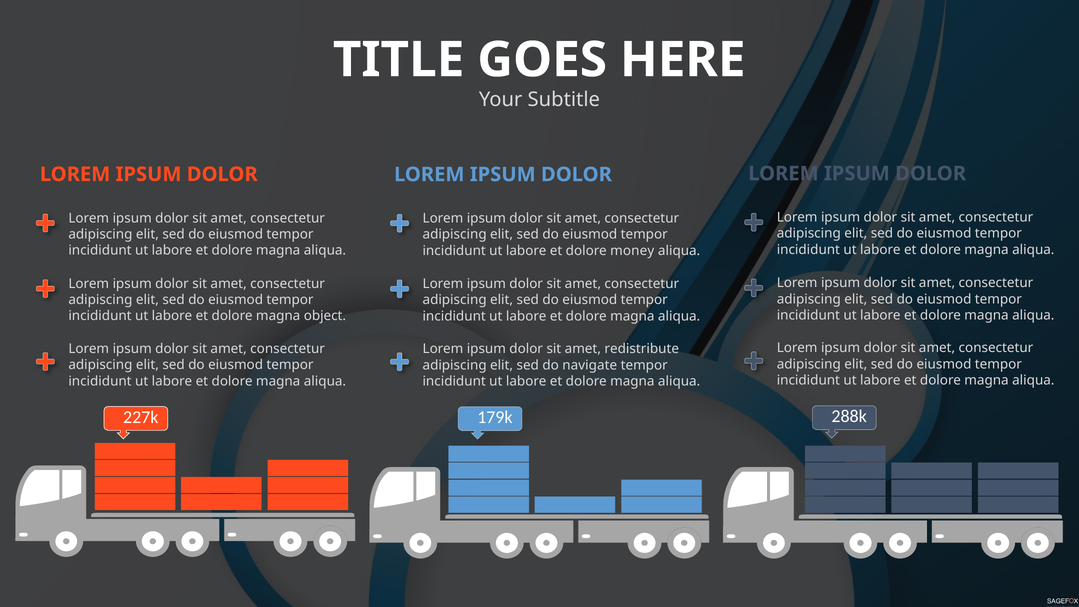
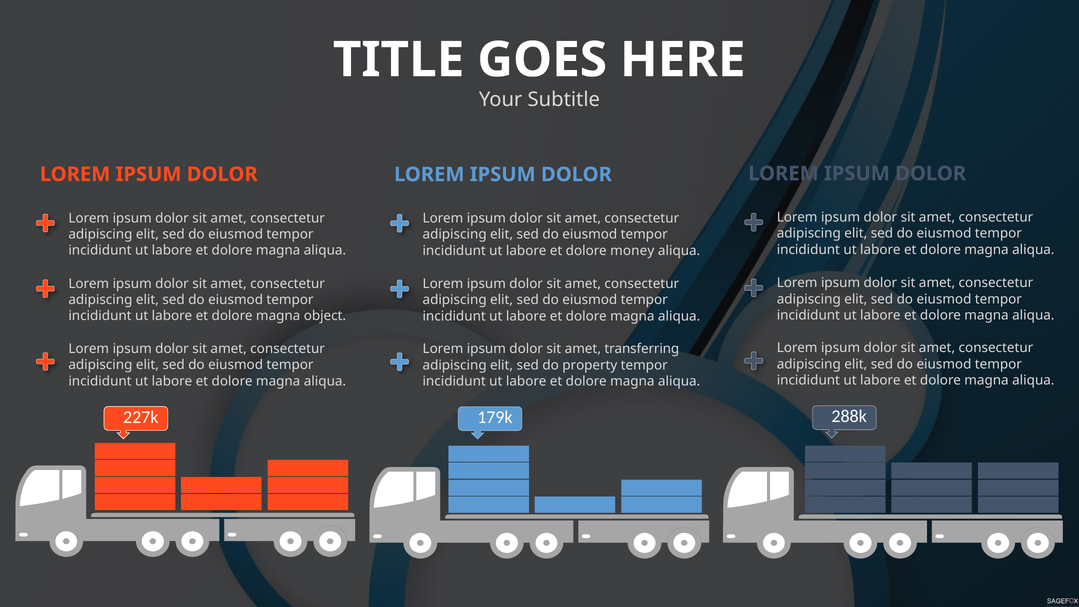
redistribute: redistribute -> transferring (642, 349)
navigate: navigate -> property (590, 365)
